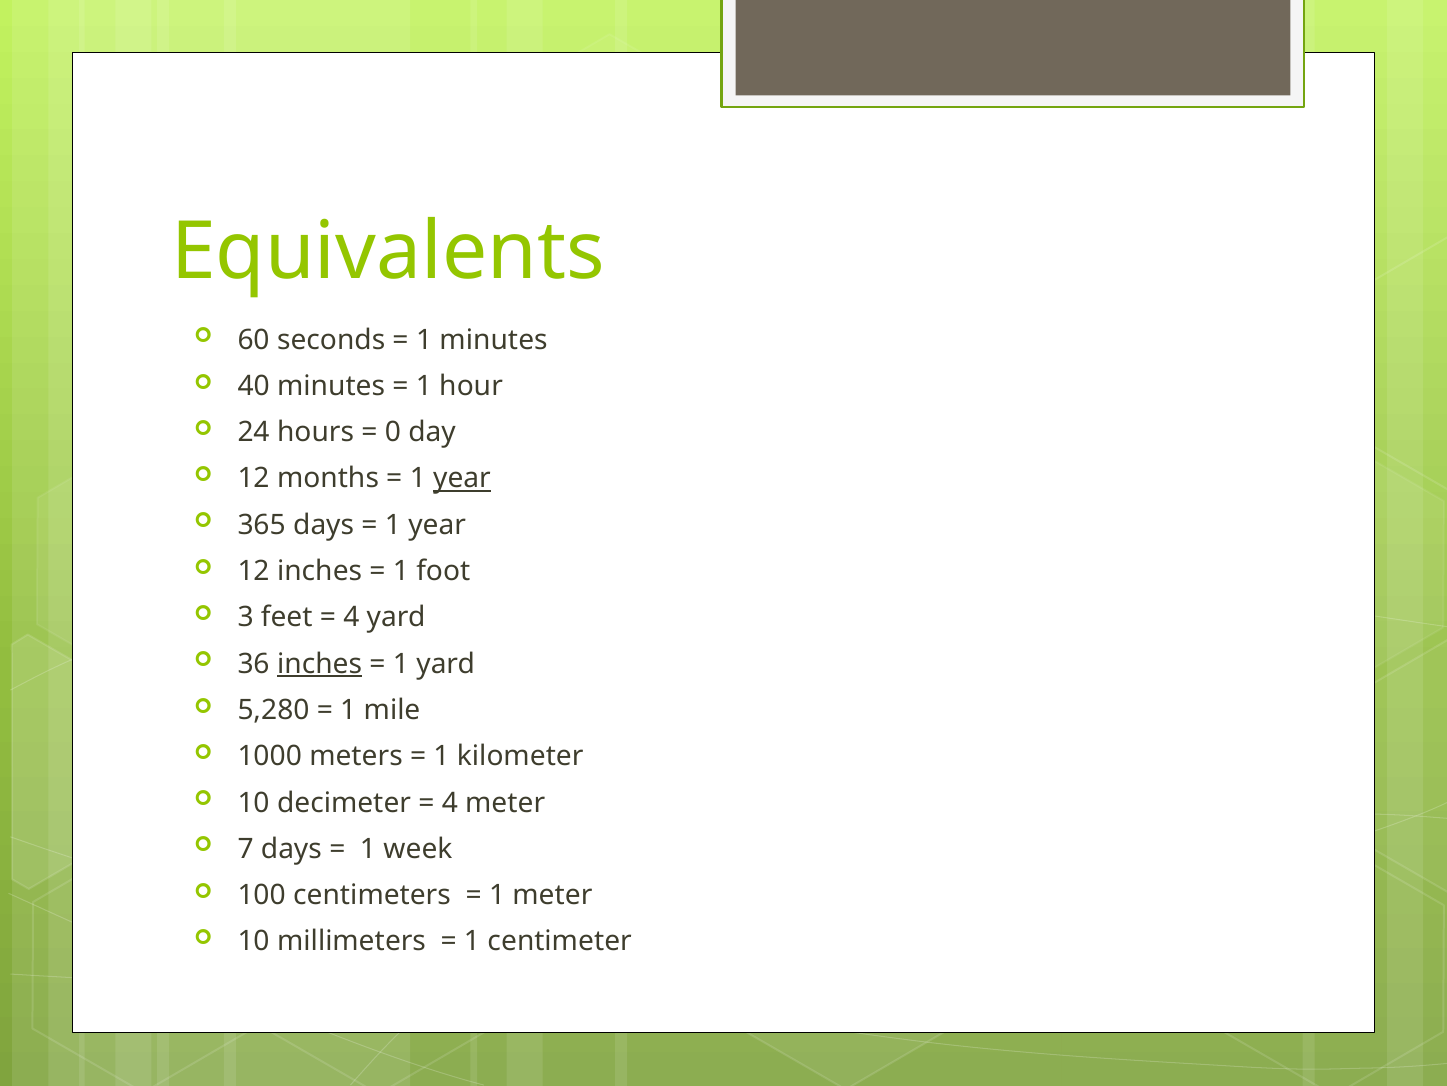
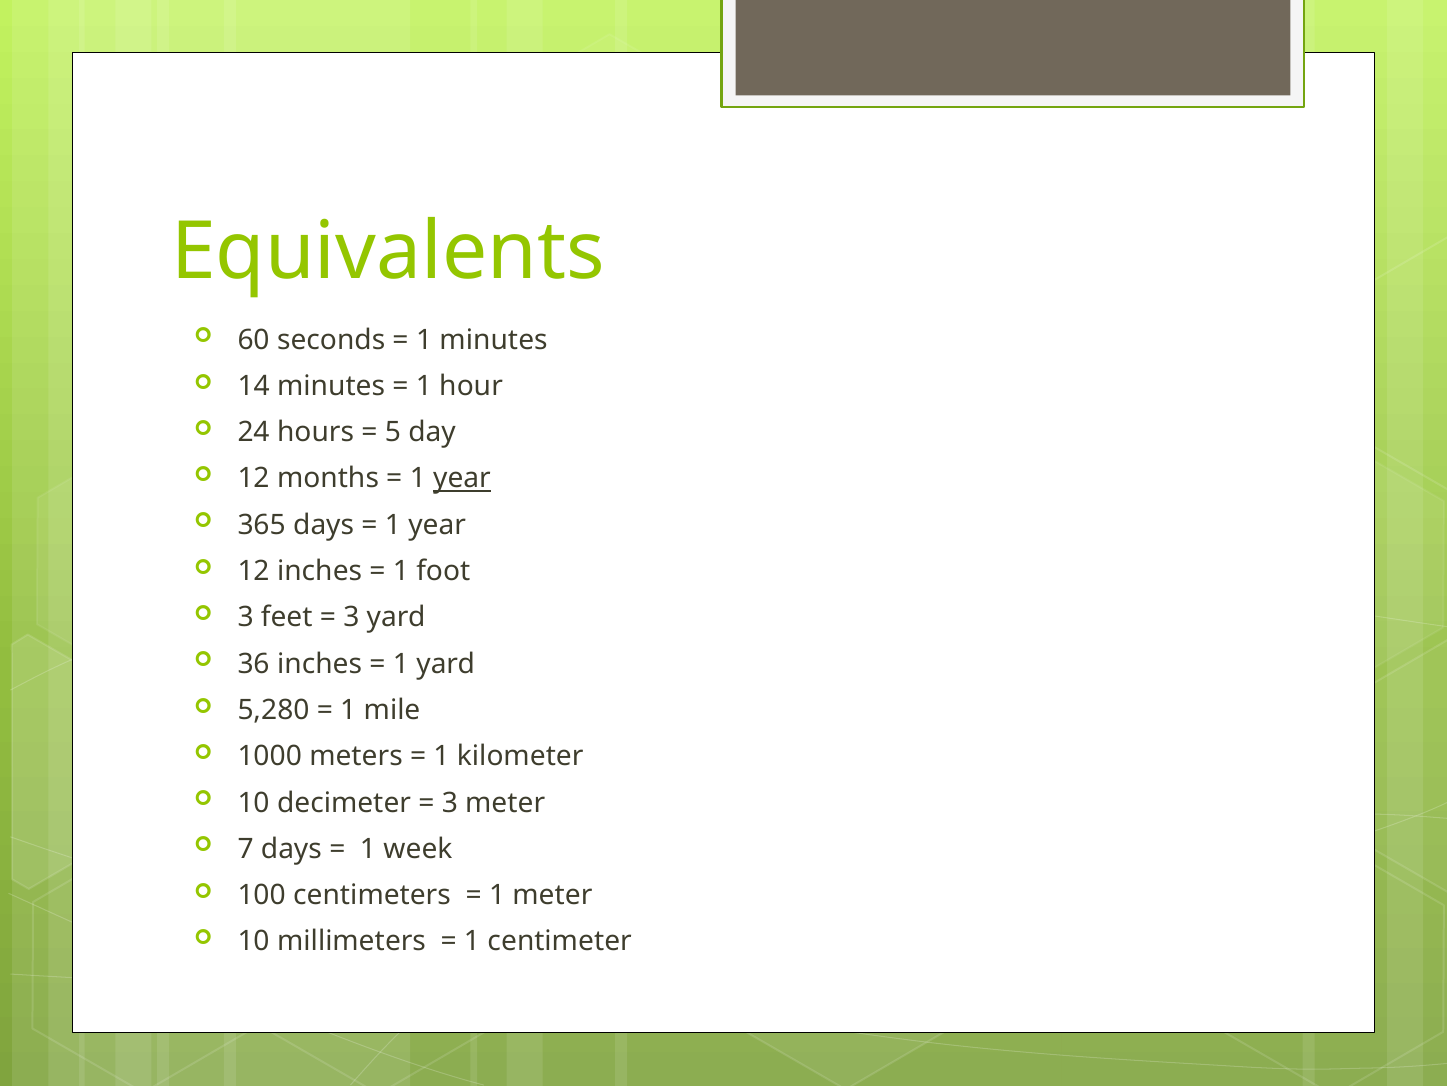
40: 40 -> 14 (254, 386)
0: 0 -> 5 (393, 432)
4: 4 -> 3 (351, 617)
inches underline: present -> none (320, 663)
4: 4 -> 3 (450, 802)
